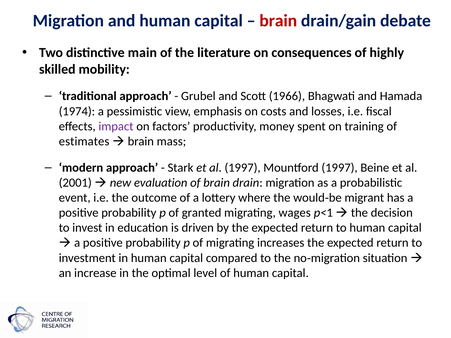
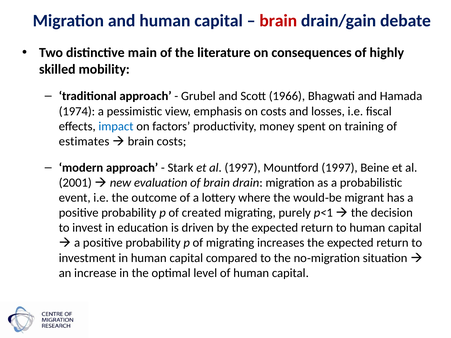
impact colour: purple -> blue (116, 126)
brain mass: mass -> costs (171, 141)
granted: granted -> created (202, 213)
wages: wages -> purely (295, 213)
